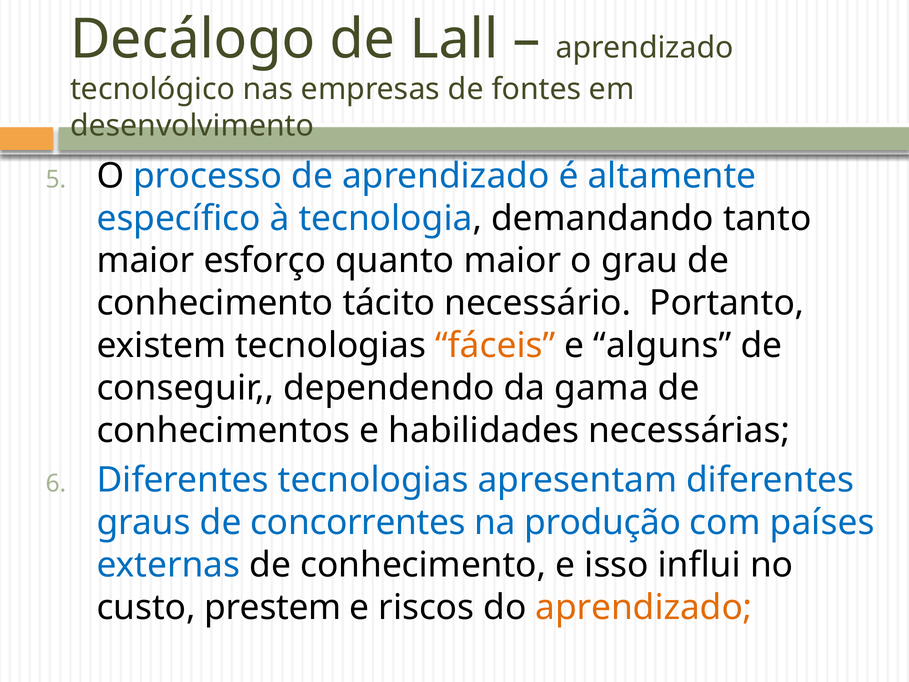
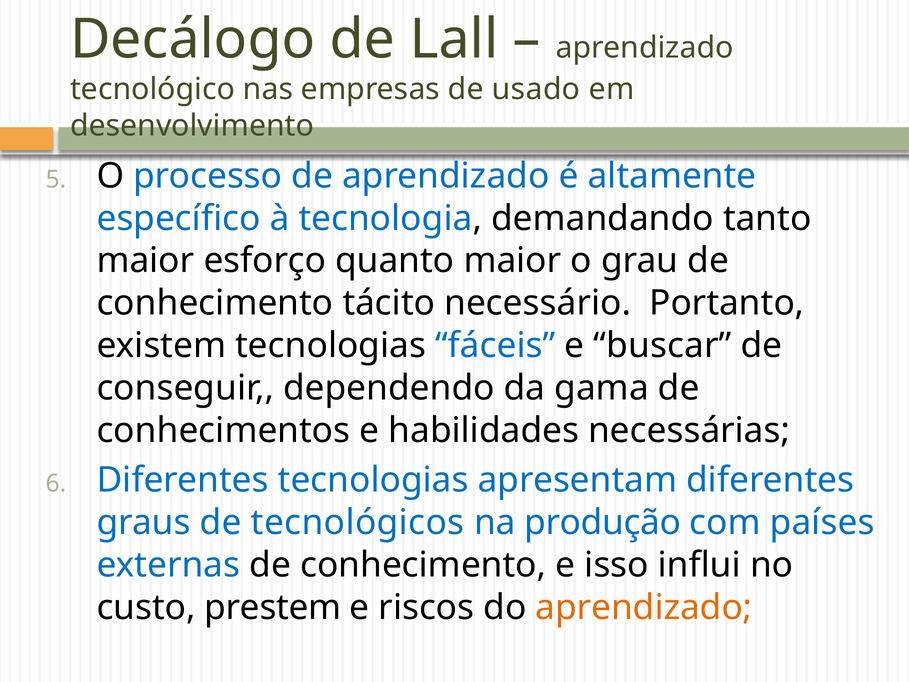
fontes: fontes -> usado (536, 89)
fáceis colour: orange -> blue (495, 346)
alguns: alguns -> buscar (662, 346)
concorrentes: concorrentes -> tecnológicos (358, 522)
